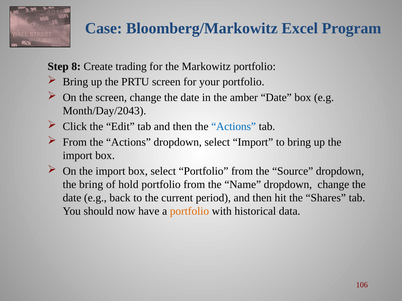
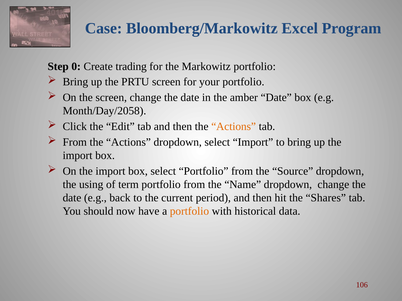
8: 8 -> 0 (76, 66)
Month/Day/2043: Month/Day/2043 -> Month/Day/2058 (104, 111)
Actions colour: blue -> orange (234, 127)
the bring: bring -> using (91, 185)
hold: hold -> term (128, 185)
